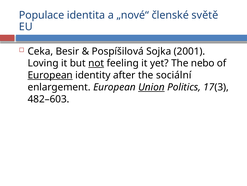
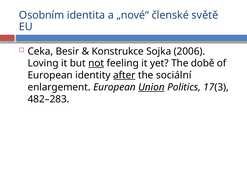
Populace: Populace -> Osobním (42, 15)
Pospíšilová: Pospíšilová -> Konstrukce (118, 51)
2001: 2001 -> 2006 (189, 51)
nebo: nebo -> době (203, 63)
European underline: present -> none (50, 75)
after underline: none -> present (124, 75)
482–603: 482–603 -> 482–283 (49, 99)
